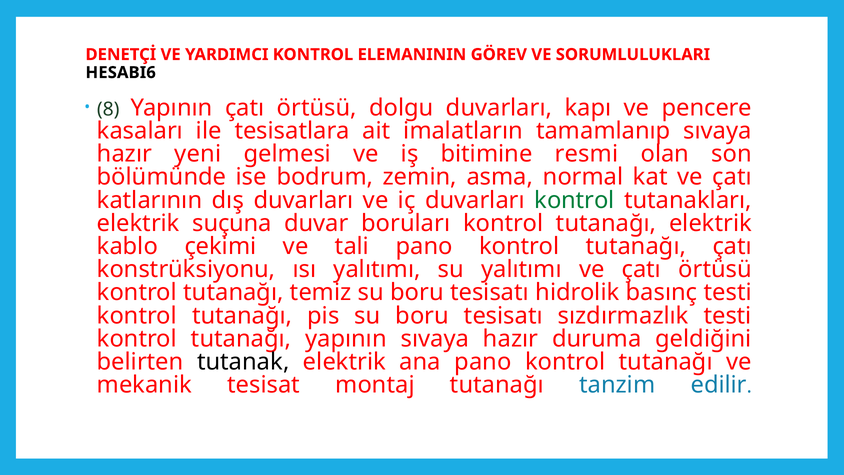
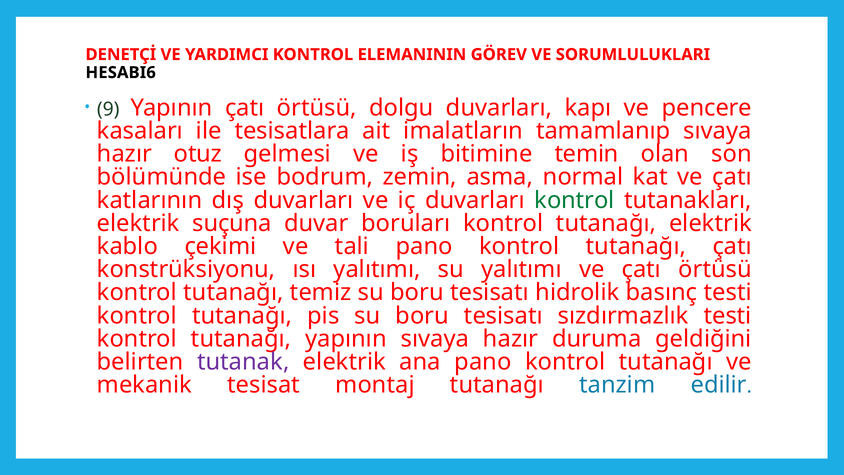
8: 8 -> 9 (108, 109)
yeni: yeni -> otuz (198, 154)
resmi: resmi -> temin (587, 154)
tutanak colour: black -> purple (243, 362)
